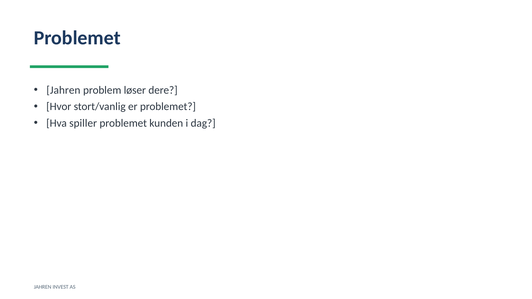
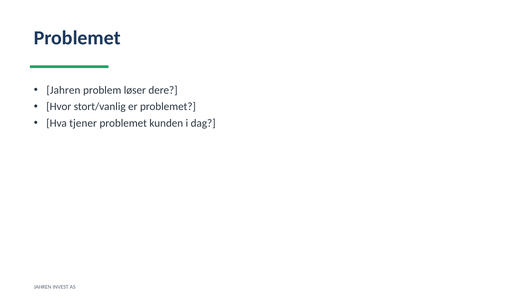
spiller: spiller -> tjener (83, 123)
